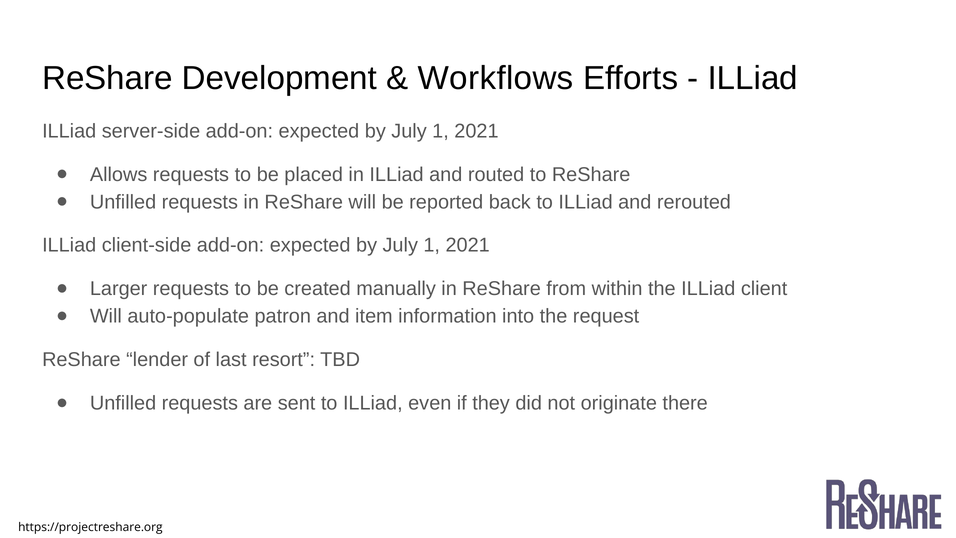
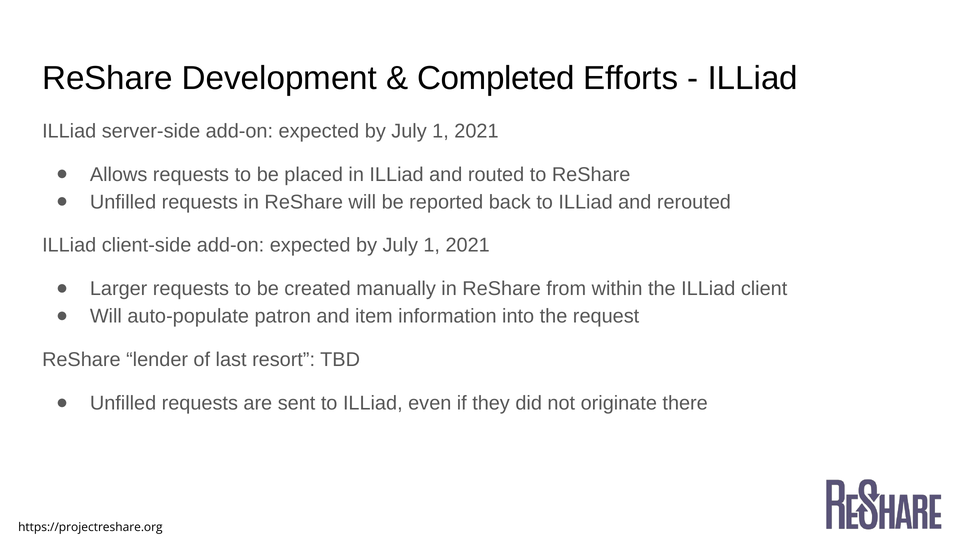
Workflows: Workflows -> Completed (496, 78)
